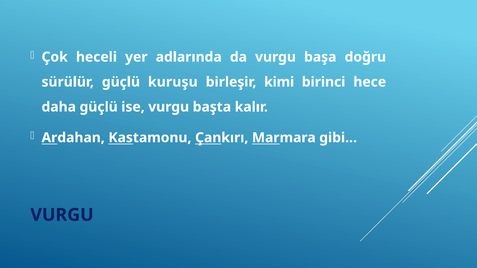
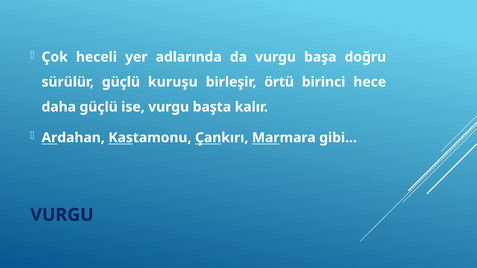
kimi: kimi -> örtü (279, 82)
